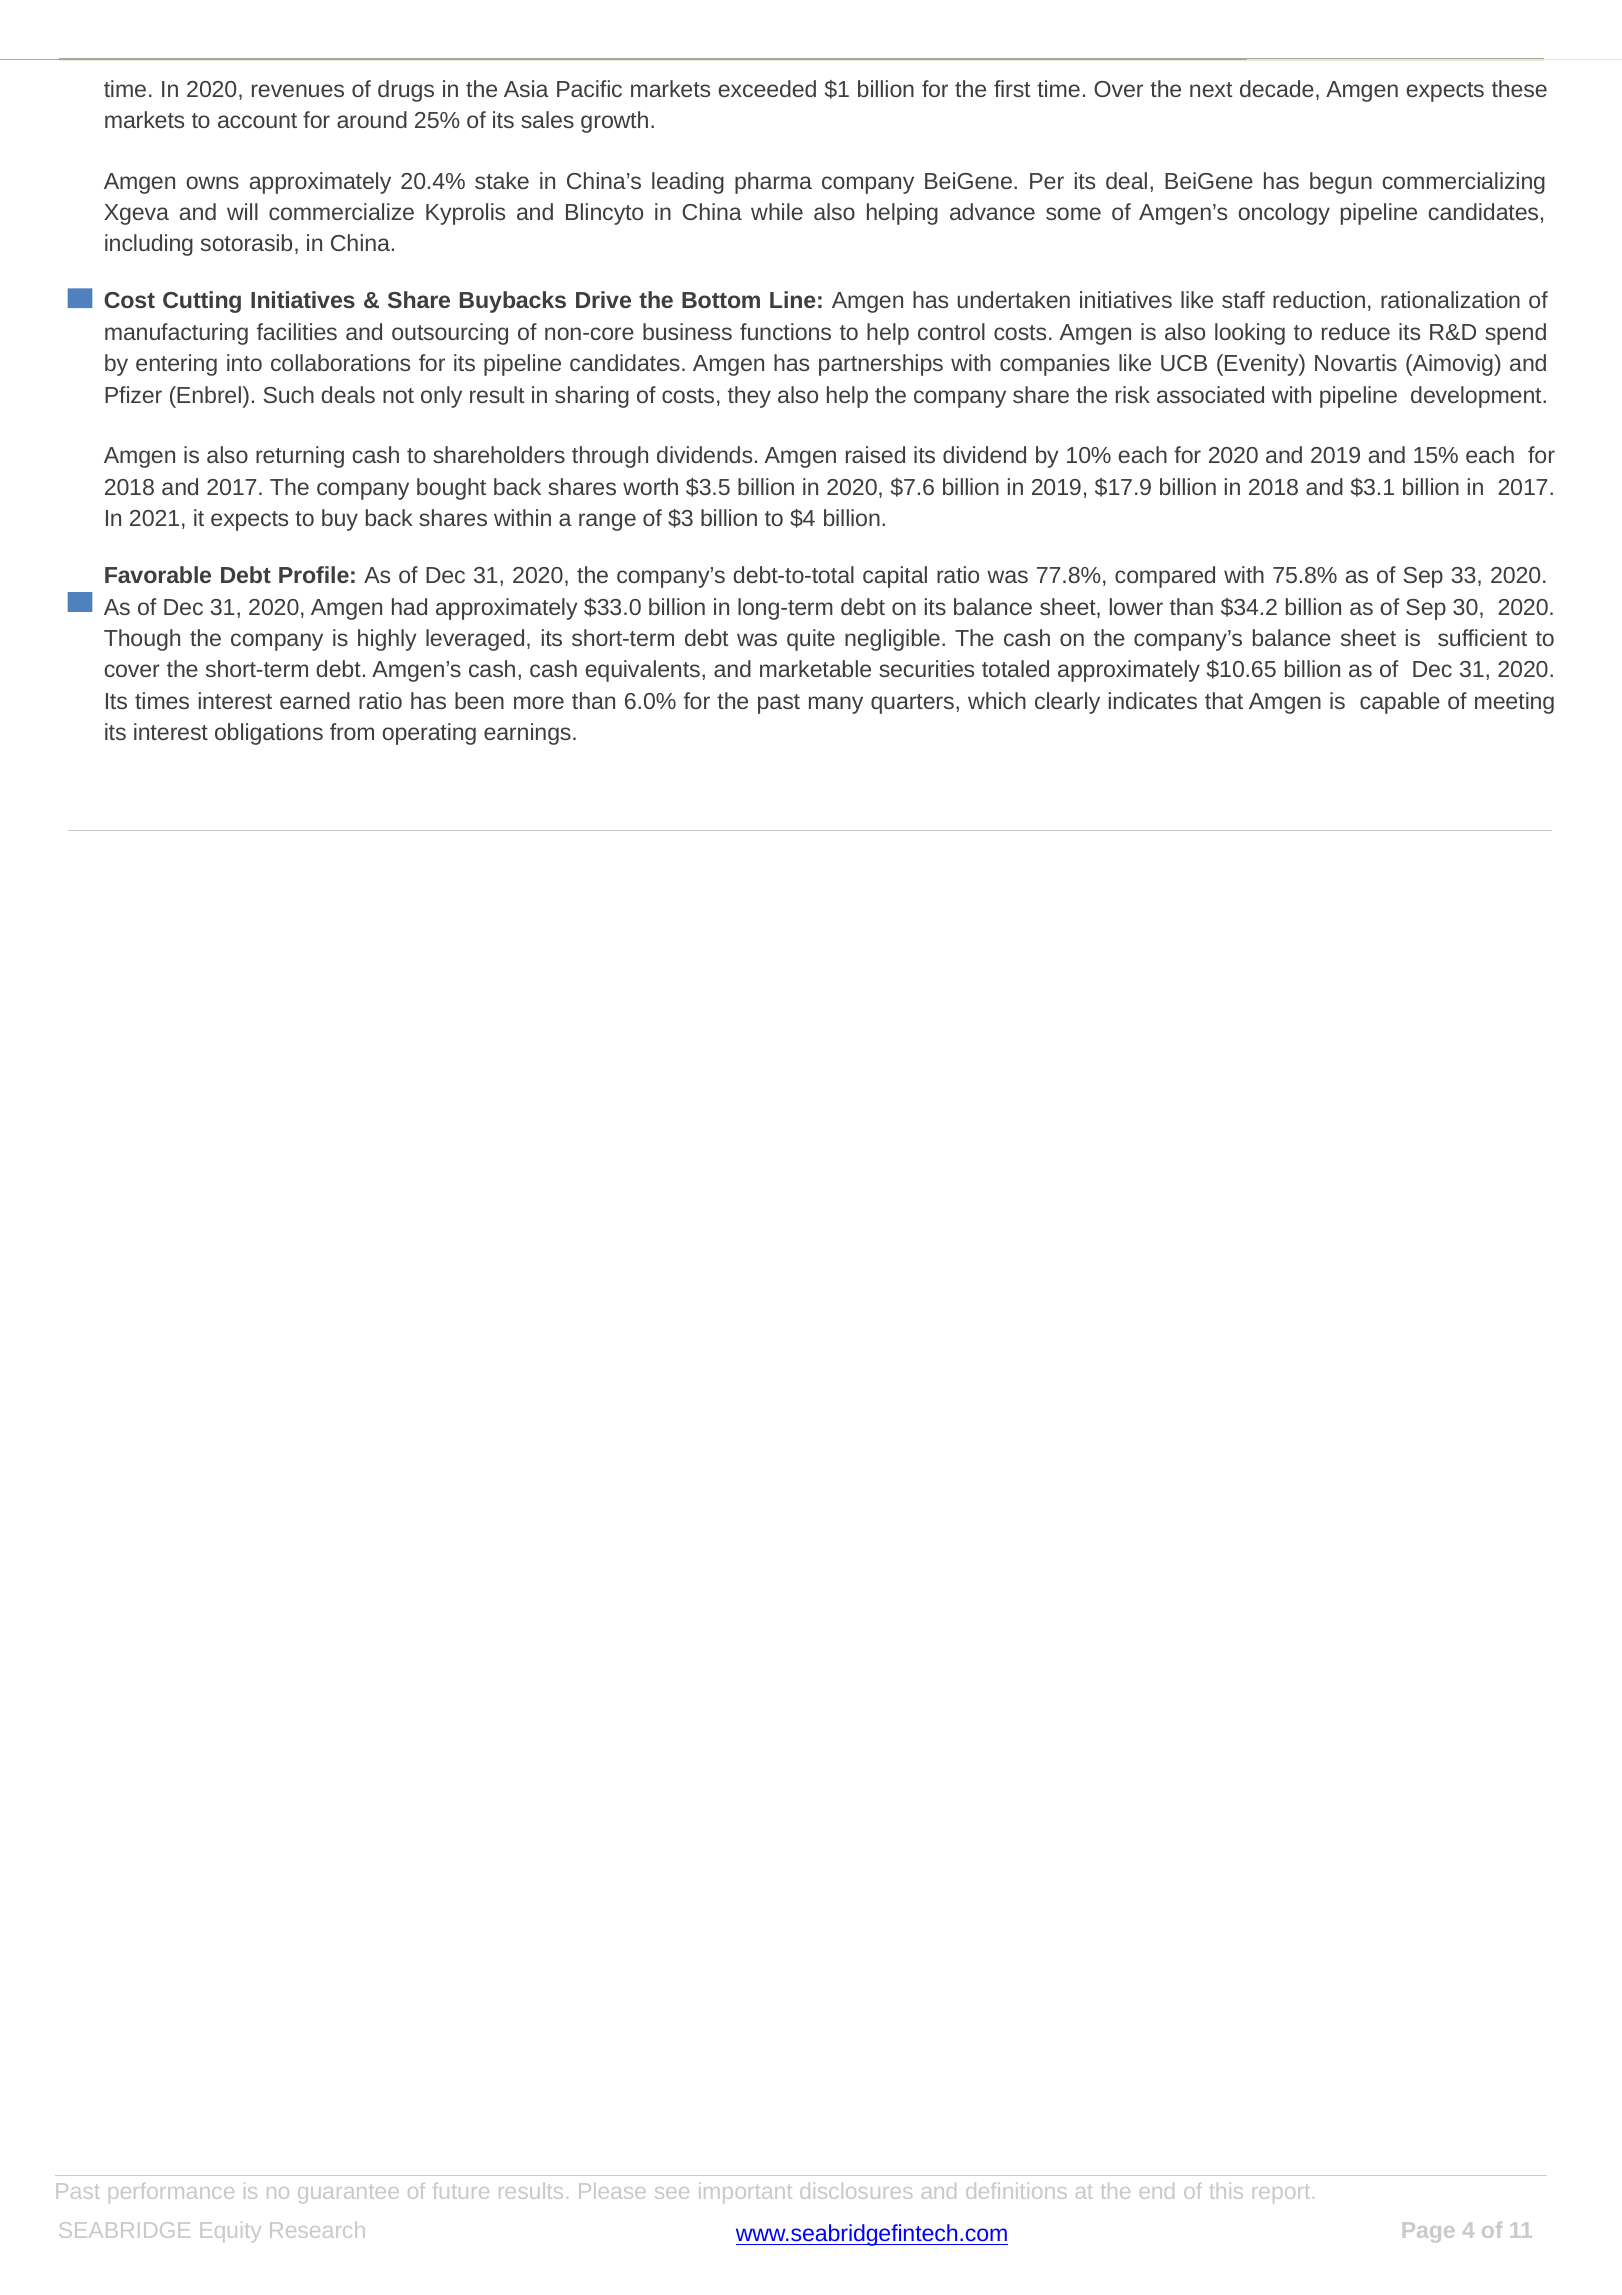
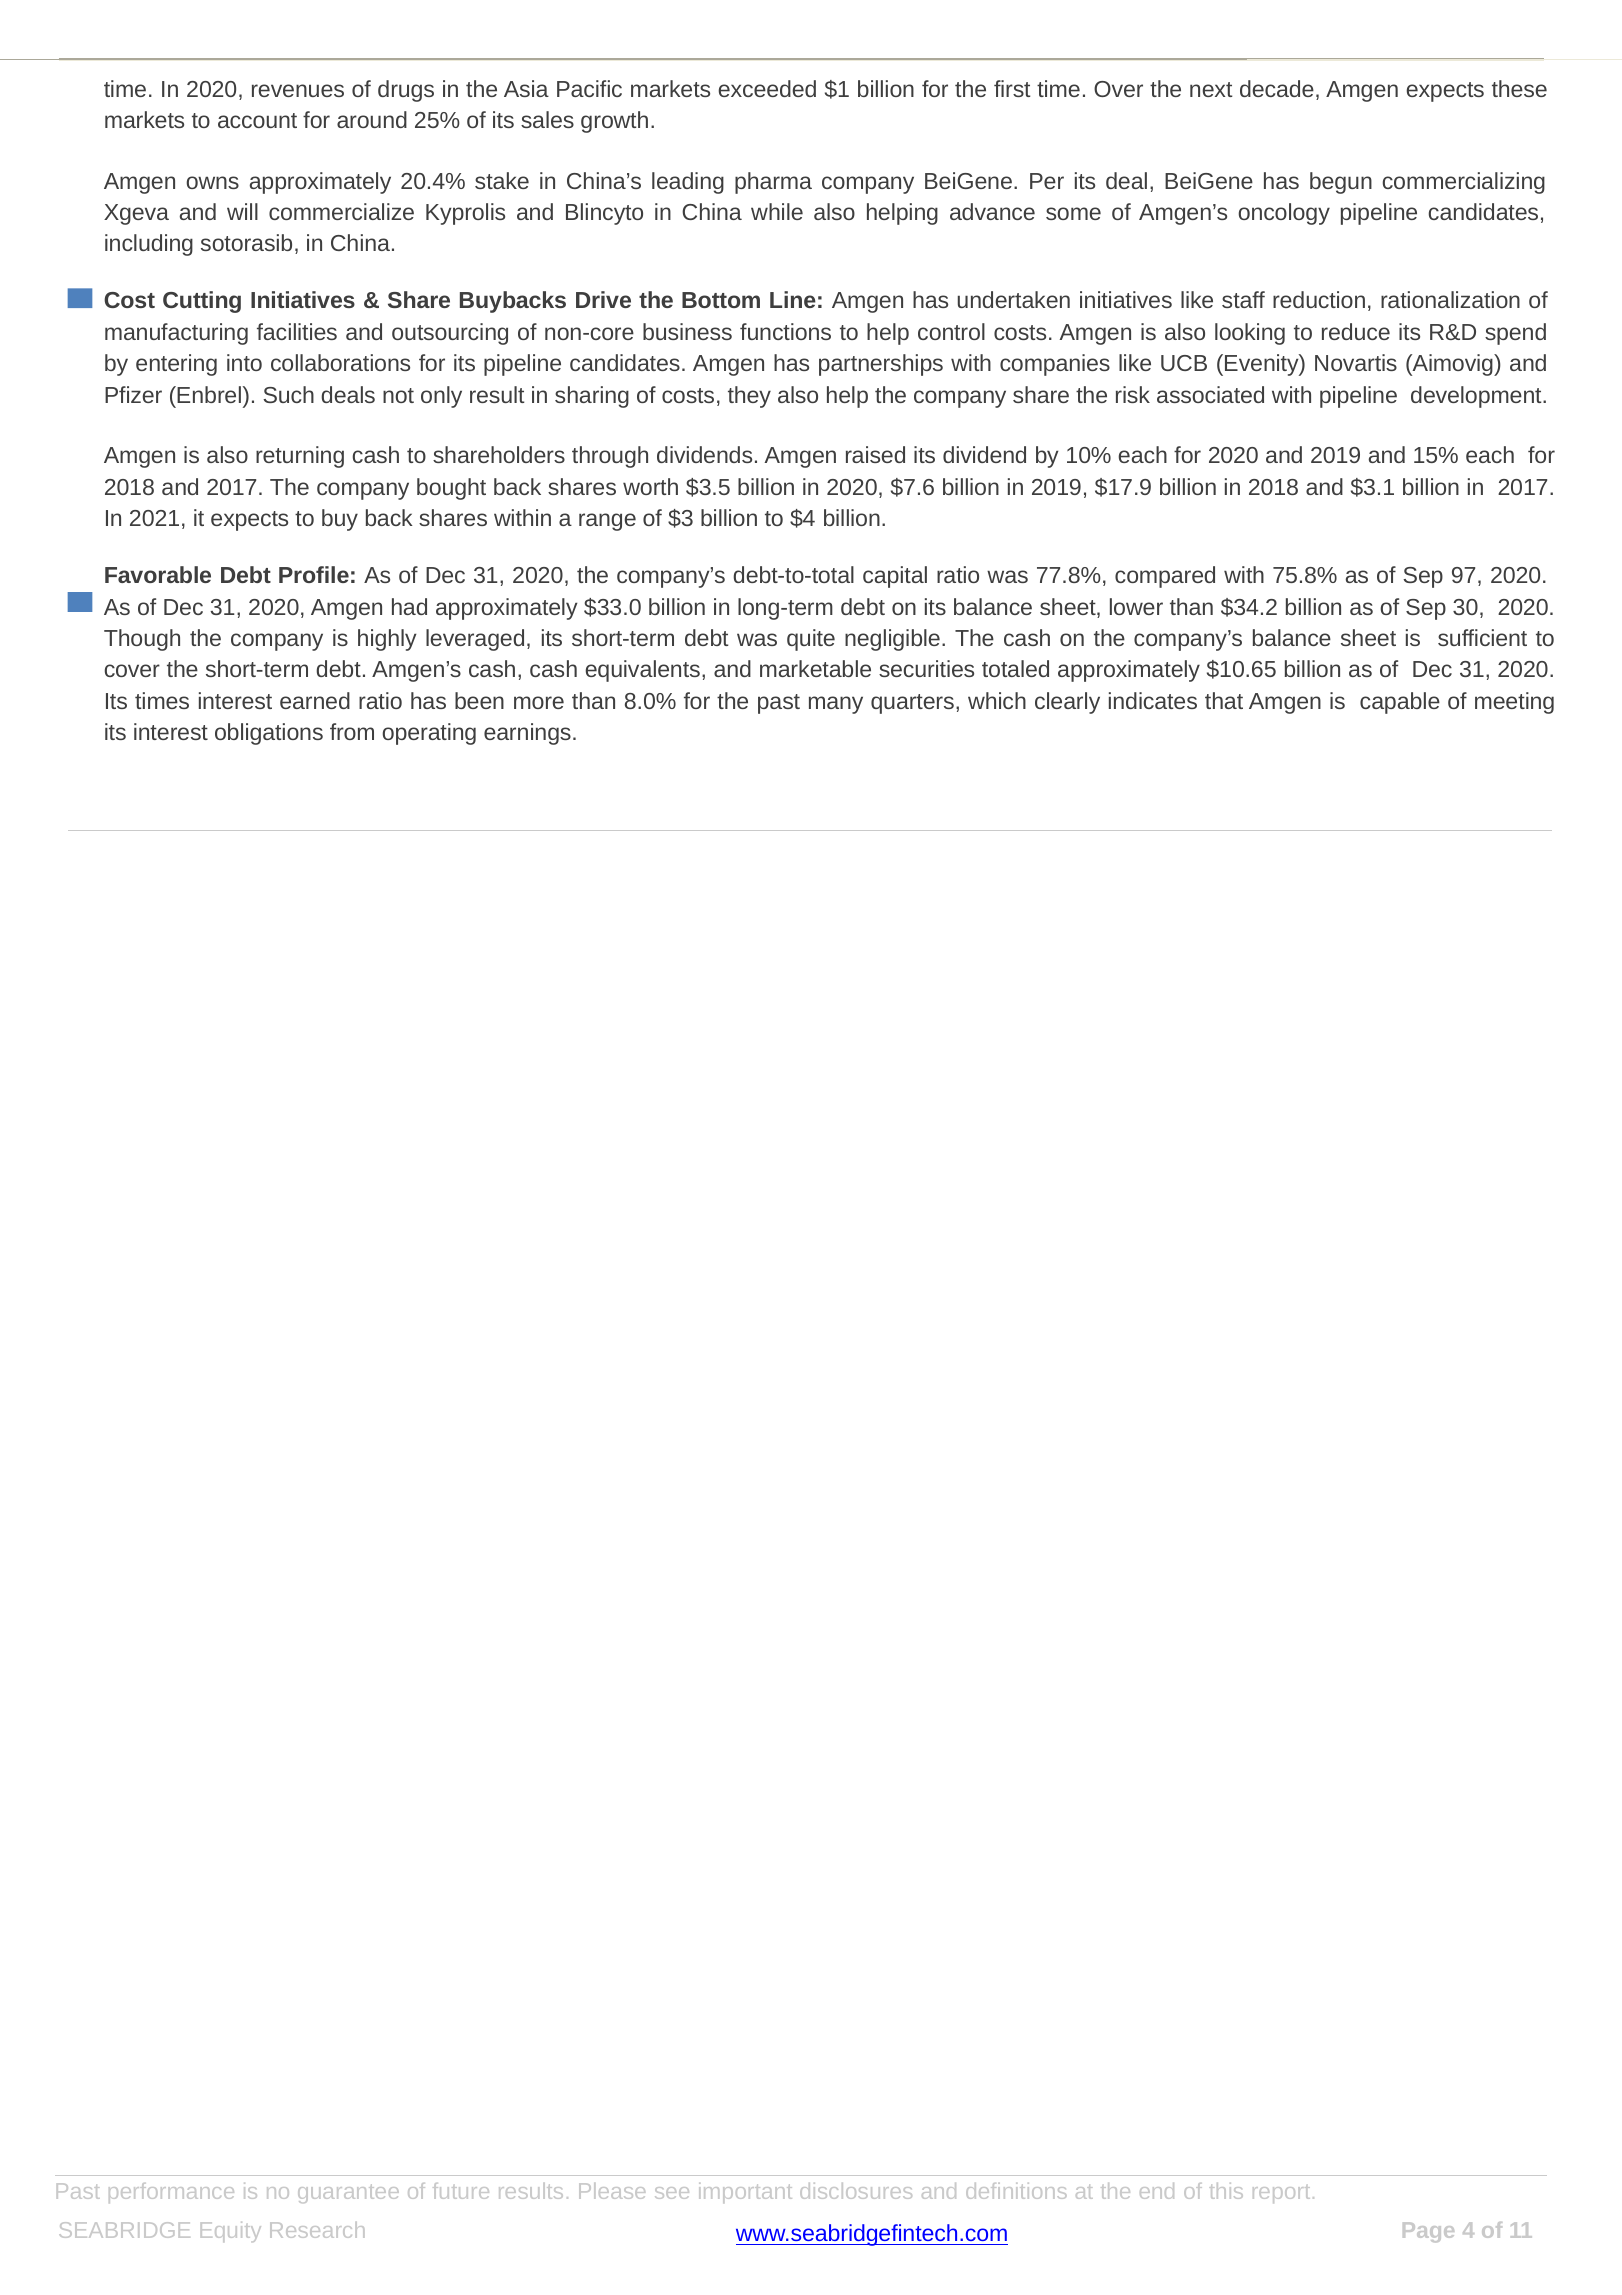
33: 33 -> 97 (1467, 576)
6.0%: 6.0% -> 8.0% (650, 702)
